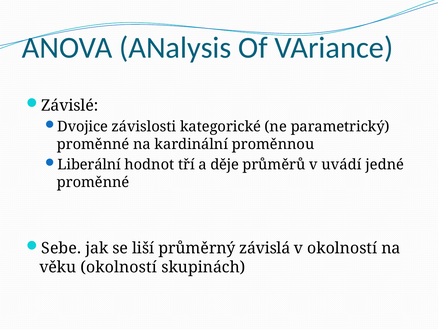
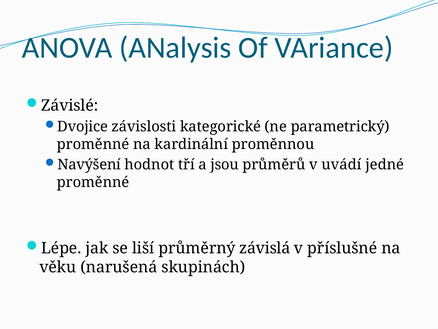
Liberální: Liberální -> Navýšení (89, 165)
děje: děje -> jsou (225, 165)
Sebe: Sebe -> Lépe (61, 248)
v okolností: okolností -> příslušné (342, 248)
věku okolností: okolností -> narušená (119, 267)
